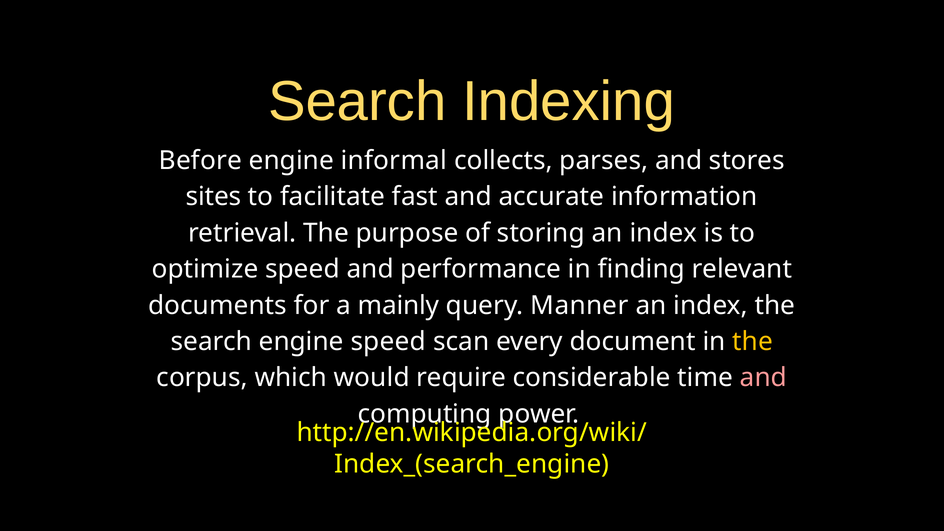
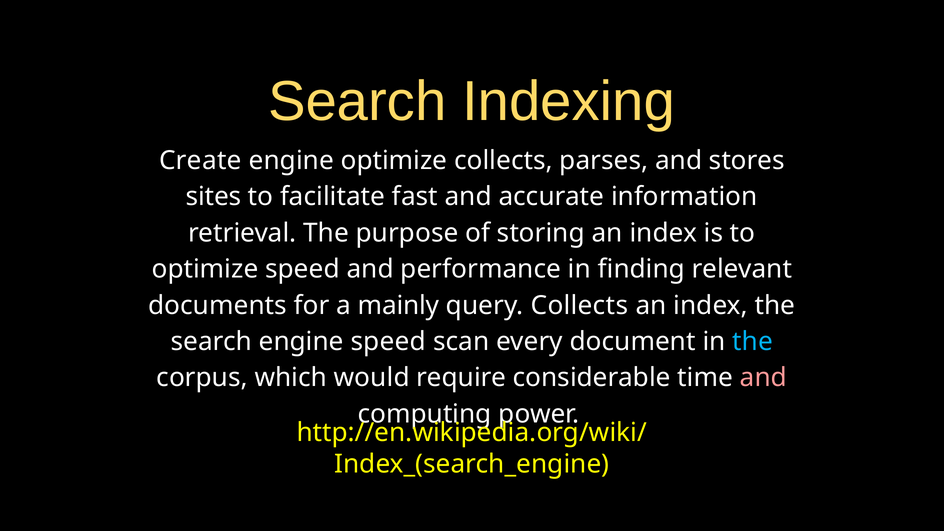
Before: Before -> Create (200, 161)
engine informal: informal -> optimize (394, 161)
query Manner: Manner -> Collects (579, 305)
the colour: yellow -> light blue (753, 342)
